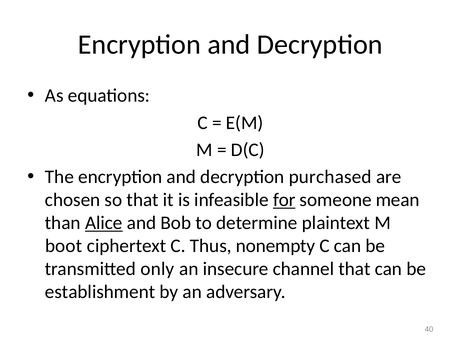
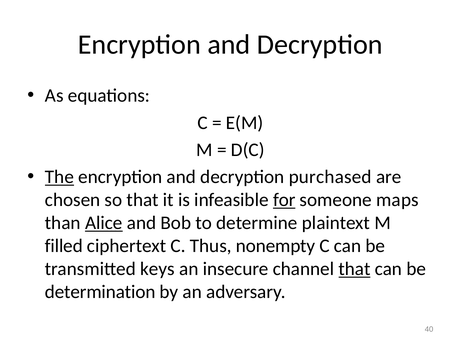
The underline: none -> present (59, 177)
mean: mean -> maps (397, 200)
boot: boot -> filled (64, 246)
only: only -> keys (157, 270)
that underline: none -> present (355, 270)
establishment: establishment -> determination (100, 293)
